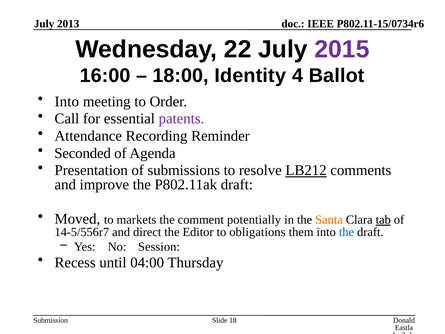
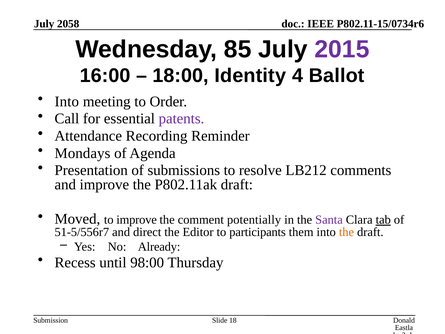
2013: 2013 -> 2058 (68, 24)
22: 22 -> 85 (238, 49)
Seconded: Seconded -> Mondays (82, 153)
LB212 underline: present -> none (306, 170)
to markets: markets -> improve (137, 220)
Santa colour: orange -> purple (329, 220)
14-5/556r7: 14-5/556r7 -> 51-5/556r7 (82, 232)
obligations: obligations -> participants (258, 232)
the colour: blue -> orange (346, 232)
Session: Session -> Already (159, 246)
04:00: 04:00 -> 98:00 (147, 262)
